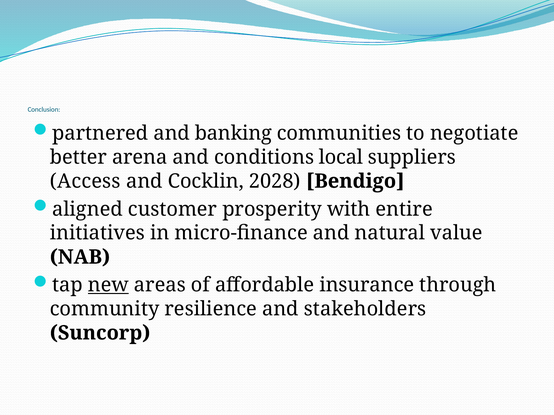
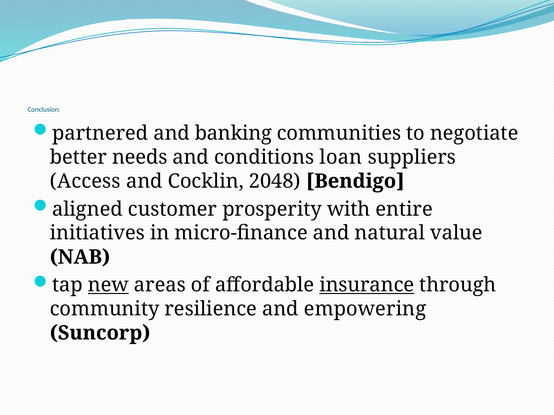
arena: arena -> needs (140, 157)
local: local -> loan (341, 157)
2028: 2028 -> 2048 (275, 181)
insurance underline: none -> present (367, 285)
stakeholders: stakeholders -> empowering (365, 309)
